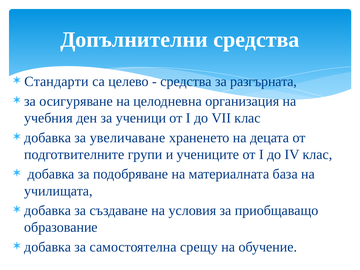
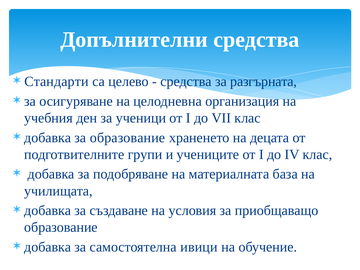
за увеличаване: увеличаване -> образование (128, 138)
срещу: срещу -> ивици (199, 247)
